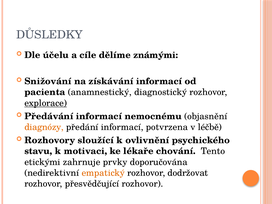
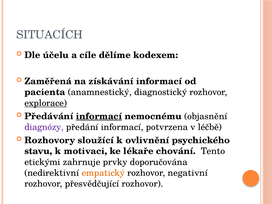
DŮSLEDKY: DŮSLEDKY -> SITUACÍCH (50, 35)
známými: známými -> kodexem (156, 55)
Snižování: Snižování -> Zaměřená (48, 81)
informací underline: none -> present (99, 116)
diagnózy colour: orange -> purple (44, 127)
dodržovat: dodržovat -> negativní (188, 173)
